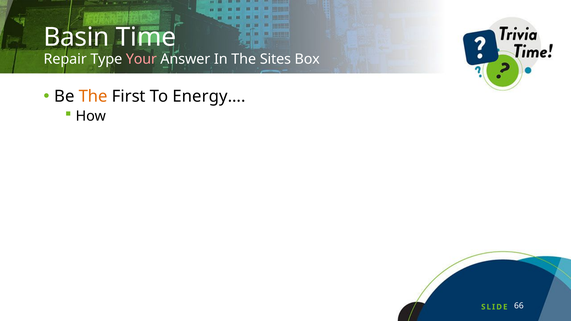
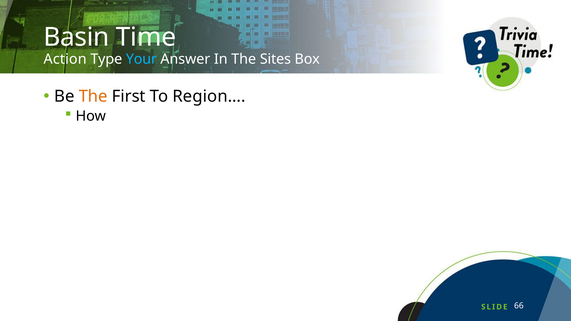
Repair: Repair -> Action (65, 59)
Your colour: pink -> light blue (141, 59)
Energy…: Energy… -> Region… (209, 97)
